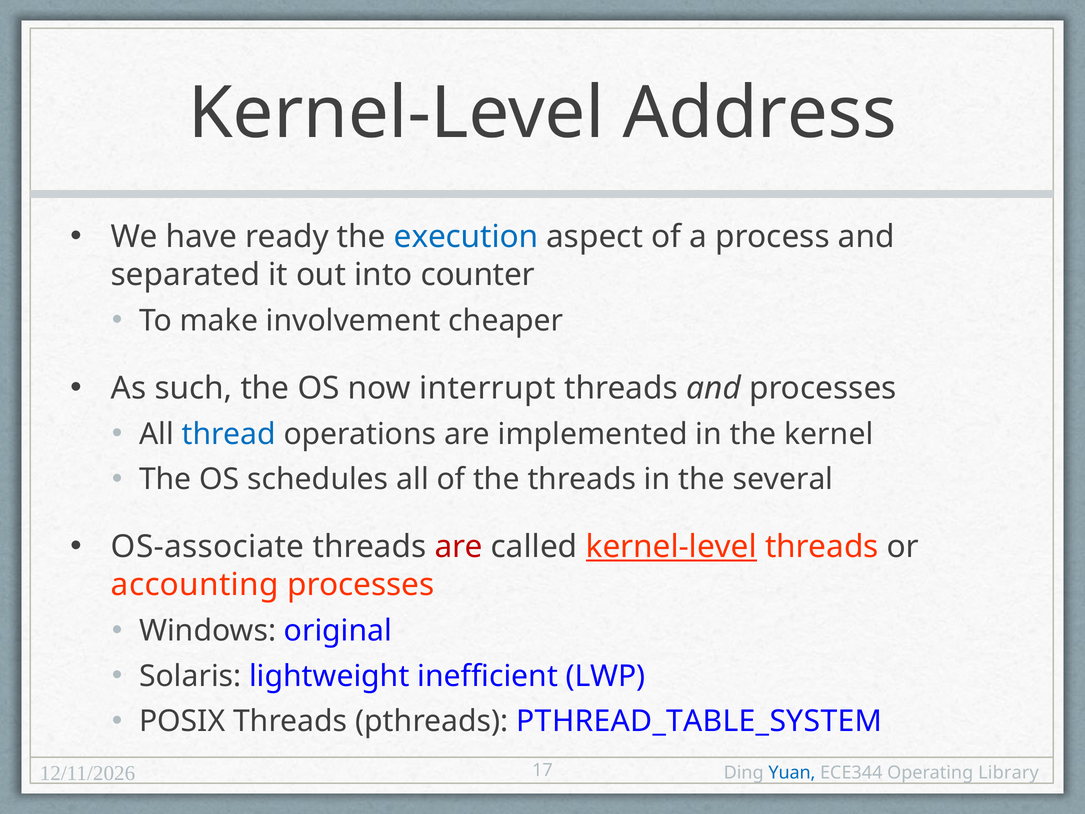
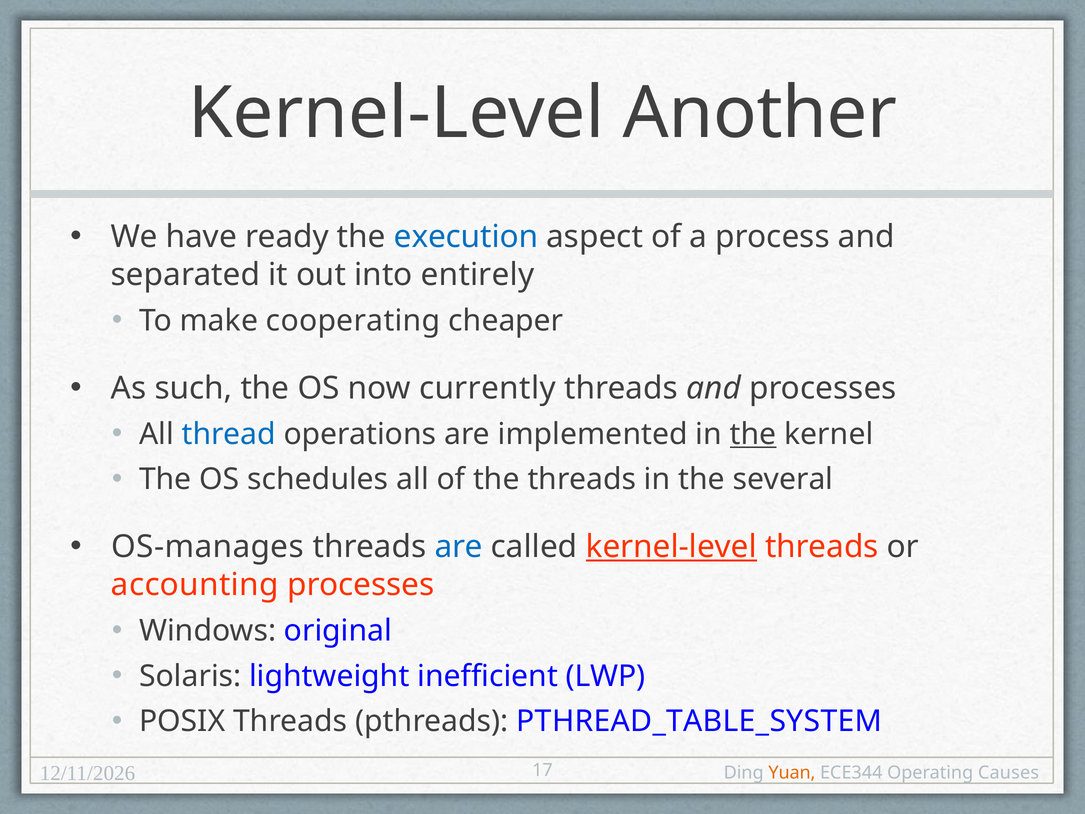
Address: Address -> Another (760, 113)
counter: counter -> entirely (477, 275)
involvement: involvement -> cooperating (353, 321)
interrupt: interrupt -> currently (487, 388)
the underline: none -> present (753, 434)
OS-associate: OS-associate -> OS-manages (208, 547)
are colour: red -> blue (459, 547)
Yuan colour: blue -> orange (792, 773)
Library: Library -> Causes (1009, 773)
